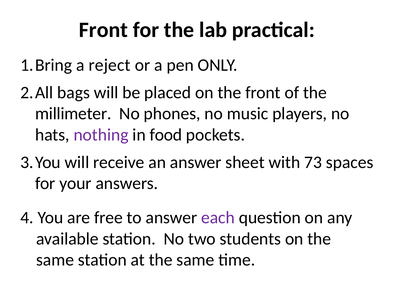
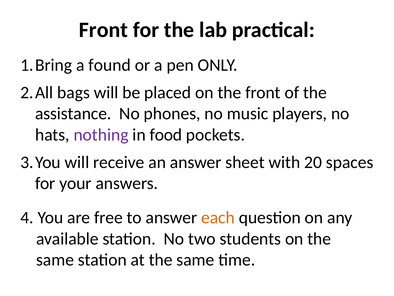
reject: reject -> found (110, 65)
millimeter: millimeter -> assistance (73, 113)
73: 73 -> 20 (313, 162)
each colour: purple -> orange (218, 217)
